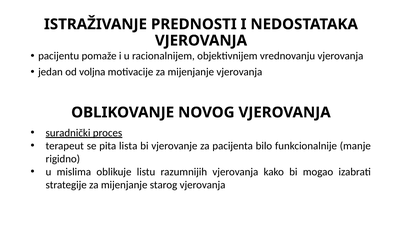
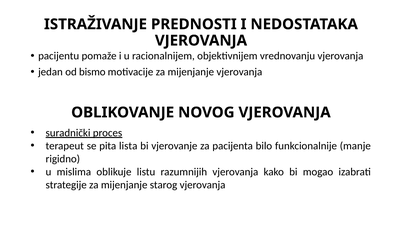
voljna: voljna -> bismo (92, 72)
